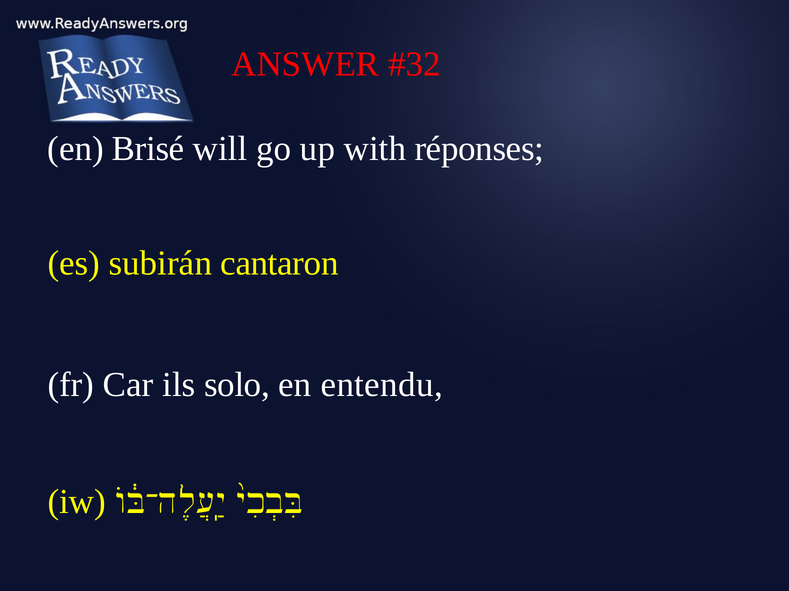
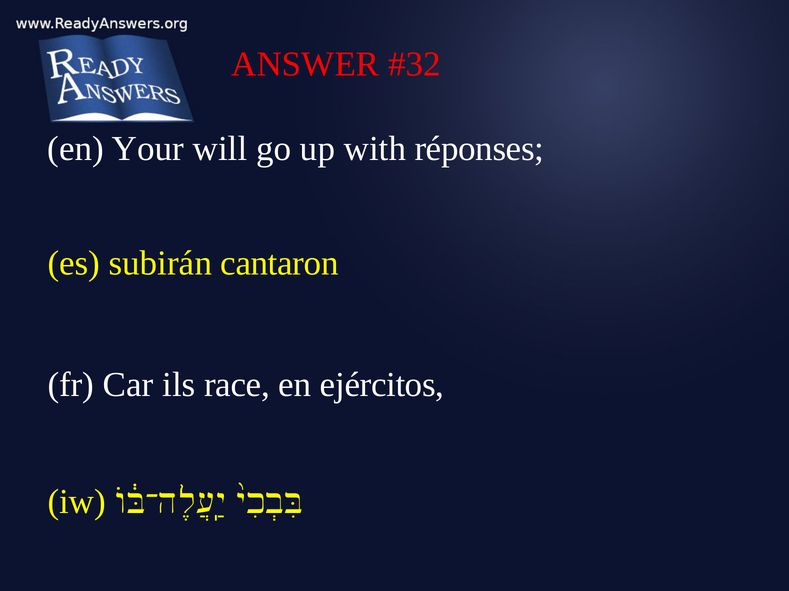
Brisé: Brisé -> Your (148, 149)
solo: solo -> race (237, 385)
entendu: entendu -> ejércitos (382, 385)
